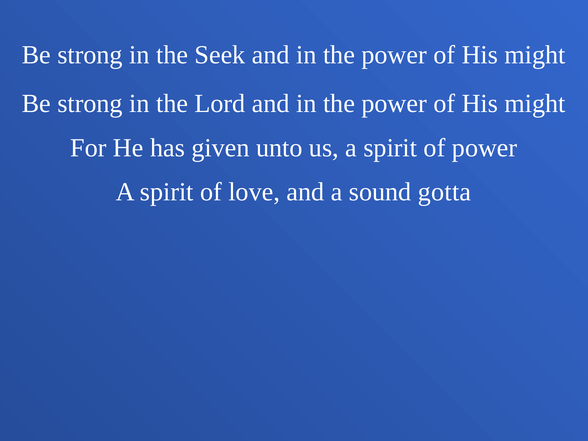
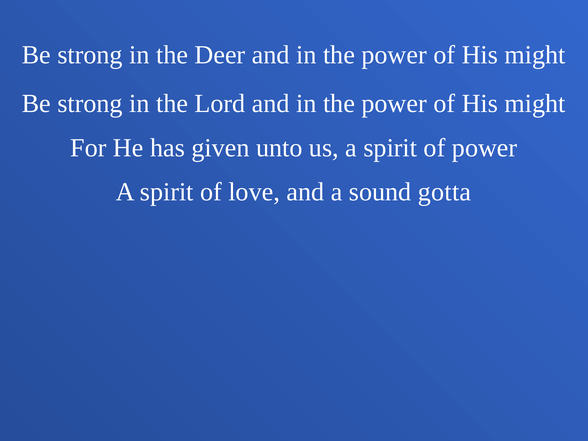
Seek: Seek -> Deer (220, 55)
